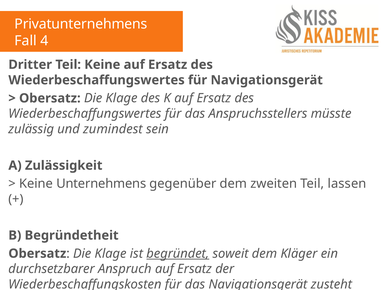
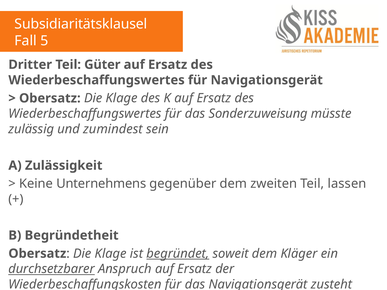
Privatunternehmens: Privatunternehmens -> Subsidiaritätsklausel (81, 24)
4: 4 -> 5 (44, 41)
Teil Keine: Keine -> Güter (102, 65)
Anspruchsstellers: Anspruchsstellers -> Sonderzuweisung (258, 114)
durchsetzbarer underline: none -> present (52, 269)
